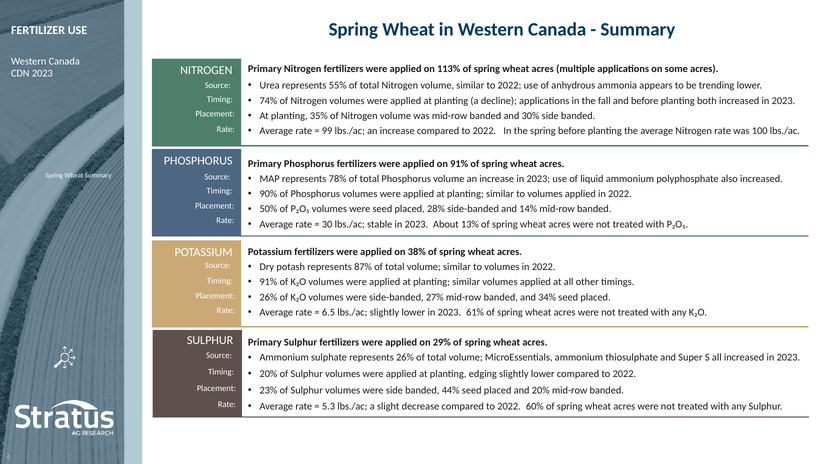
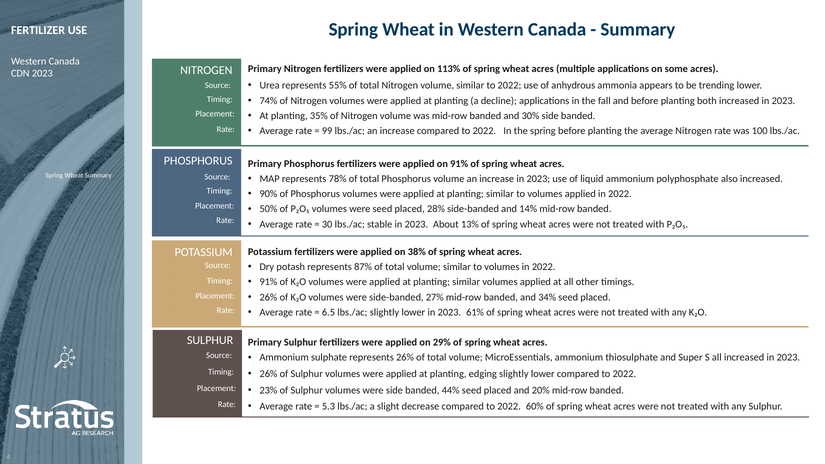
20%: 20% -> 26% (268, 374)
